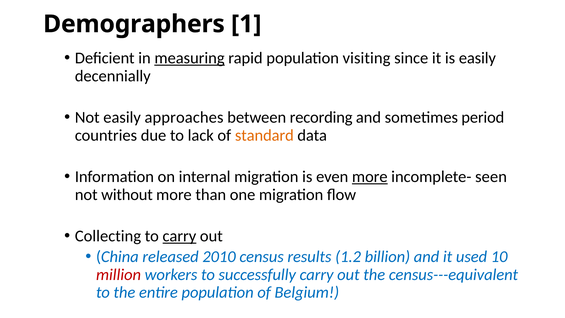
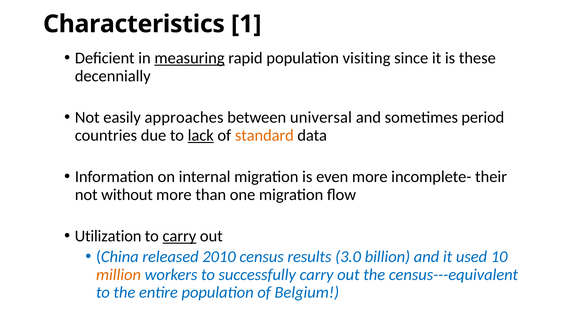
Demographers: Demographers -> Characteristics (134, 24)
is easily: easily -> these (477, 58)
recording: recording -> universal (321, 117)
lack underline: none -> present (201, 135)
more underline: present -> none (370, 177)
seen: seen -> their (491, 177)
Collecting: Collecting -> Utilization (108, 236)
1.2: 1.2 -> 3.0 (348, 257)
million colour: red -> orange (119, 274)
